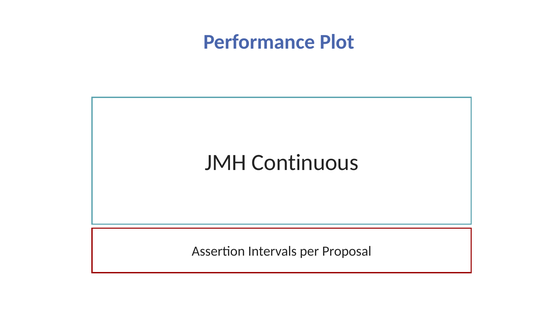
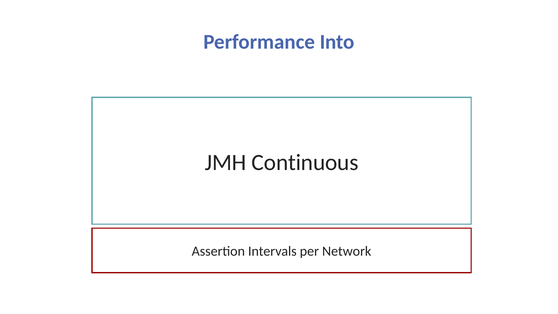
Plot: Plot -> Into (337, 42)
Proposal: Proposal -> Network (347, 251)
